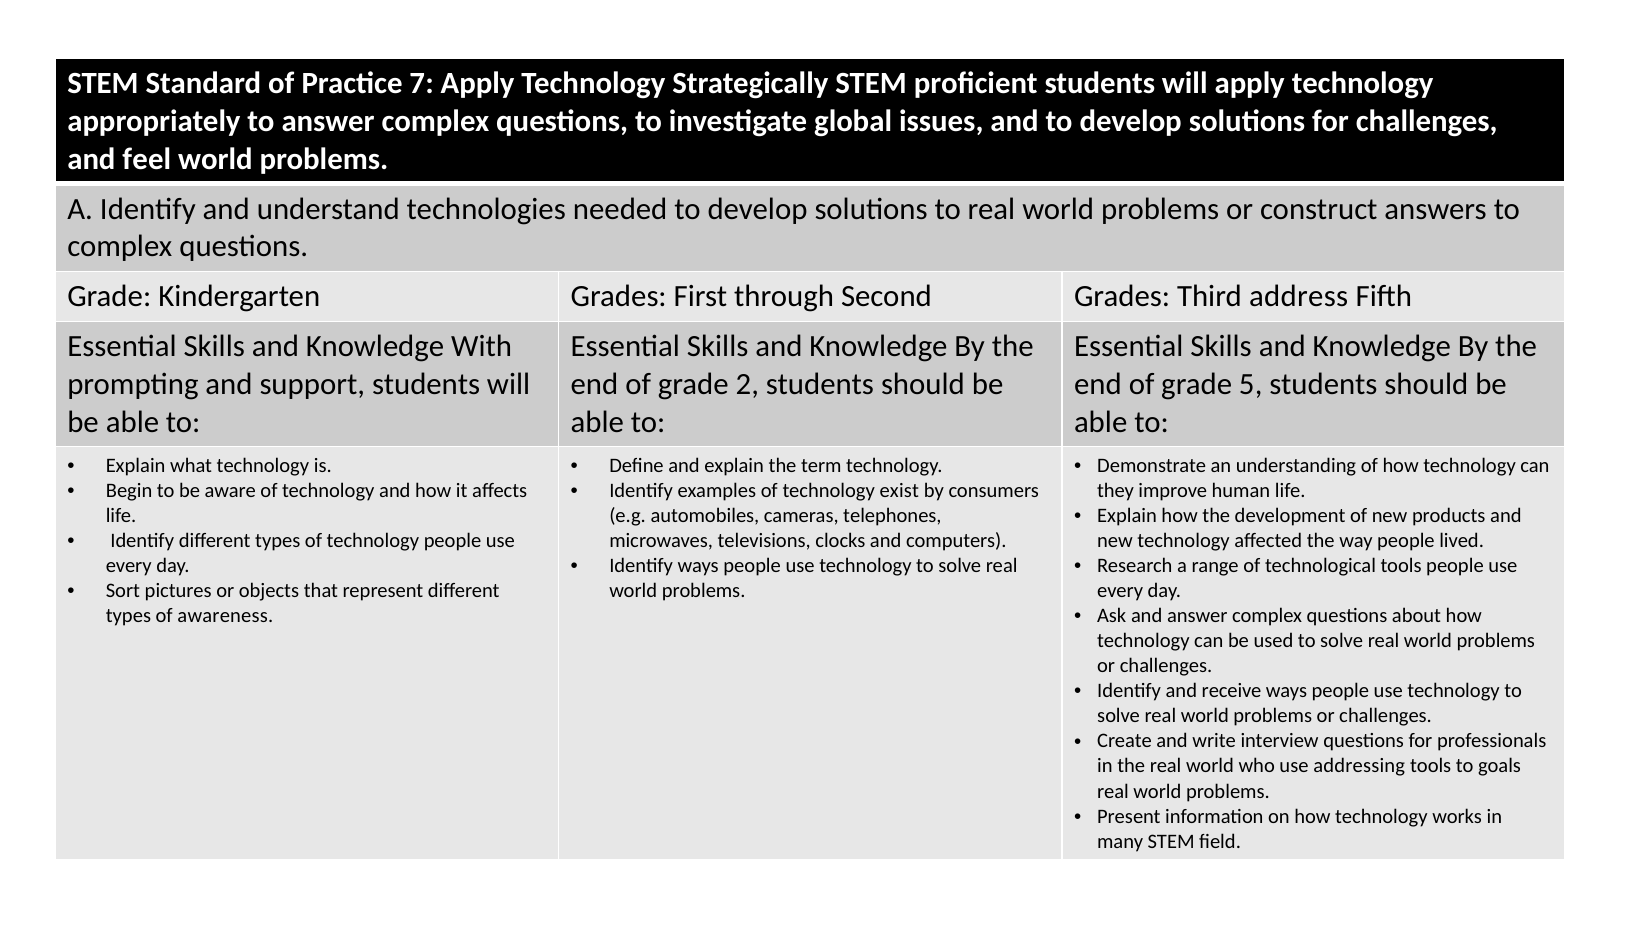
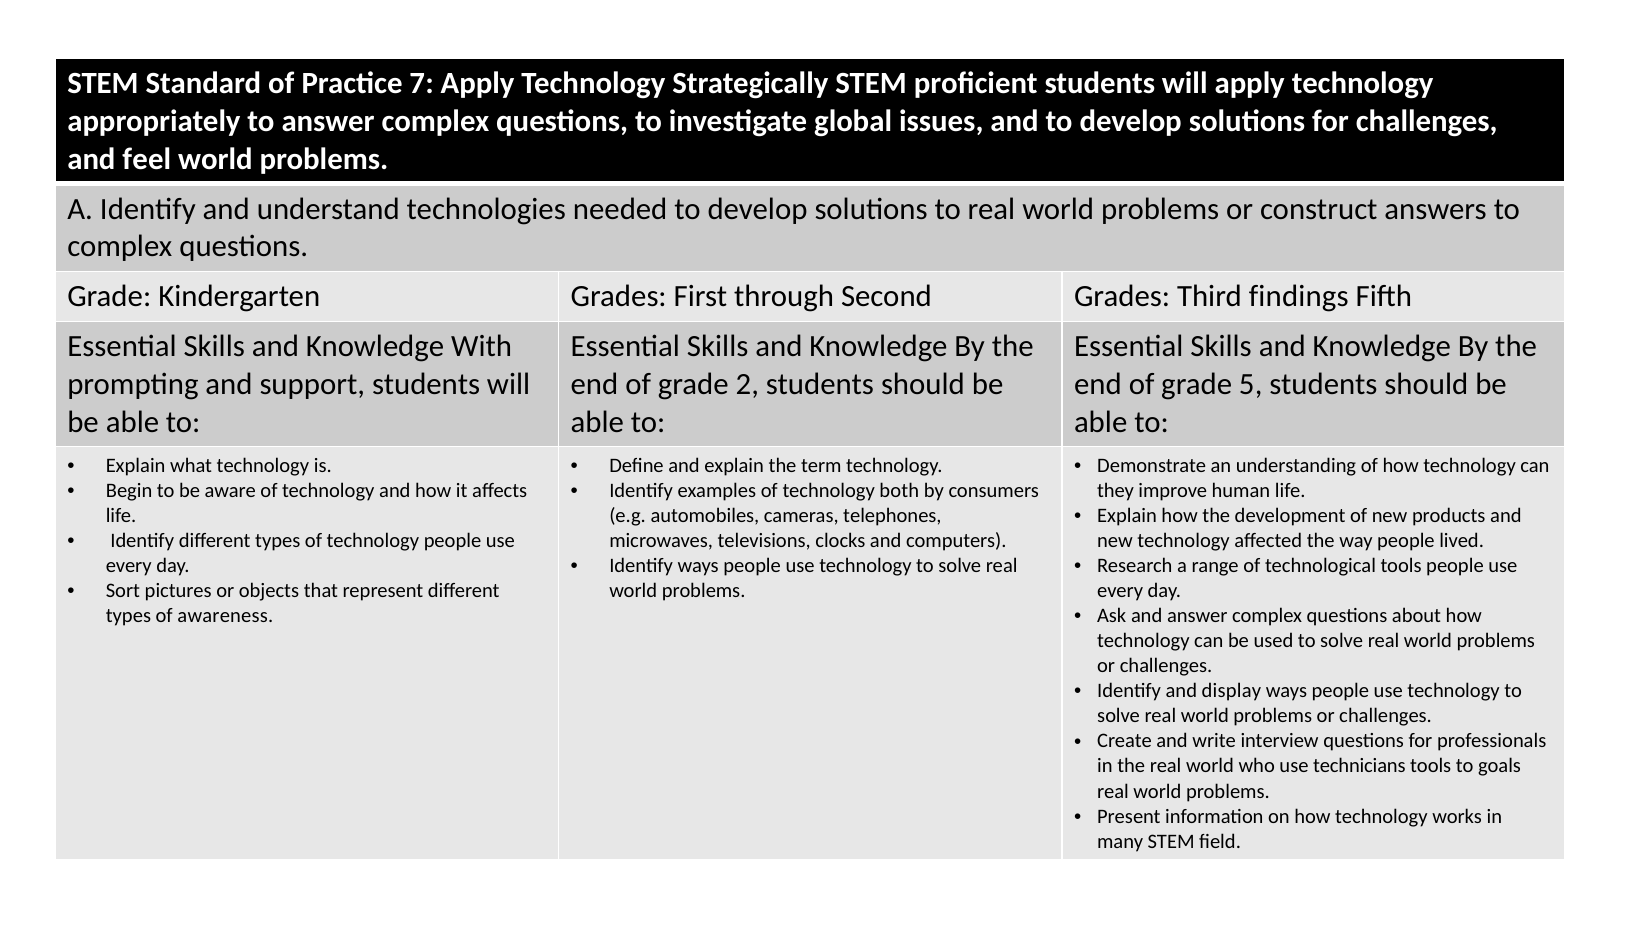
address: address -> findings (1299, 297)
exist: exist -> both (899, 491)
receive: receive -> display (1231, 691)
addressing: addressing -> technicians (1359, 766)
